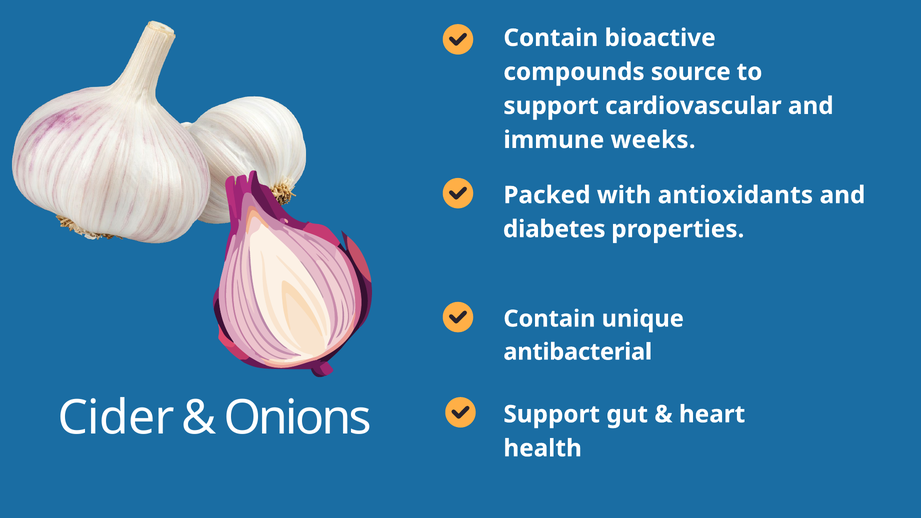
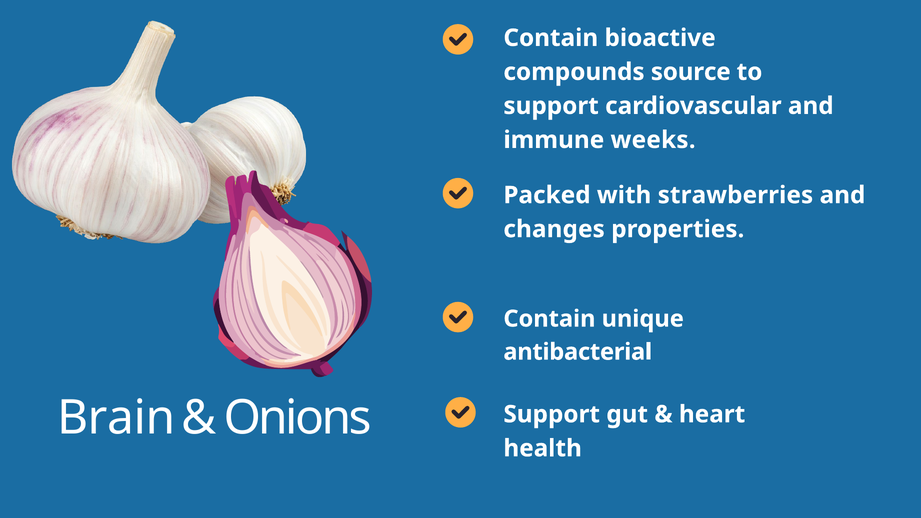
antioxidants: antioxidants -> strawberries (735, 195)
diabetes: diabetes -> changes (554, 229)
Cider: Cider -> Brain (116, 418)
